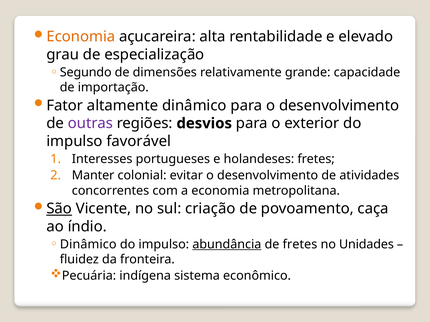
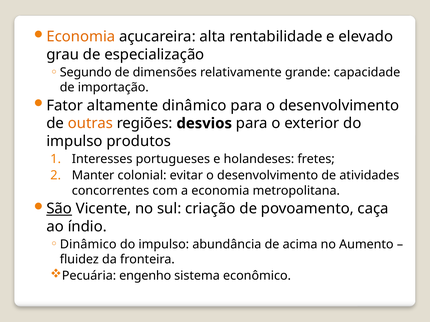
outras colour: purple -> orange (90, 124)
favorável: favorável -> produtos (139, 141)
abundância underline: present -> none (227, 245)
de fretes: fretes -> acima (300, 245)
Unidades: Unidades -> Aumento (366, 245)
indígena: indígena -> engenho (145, 276)
